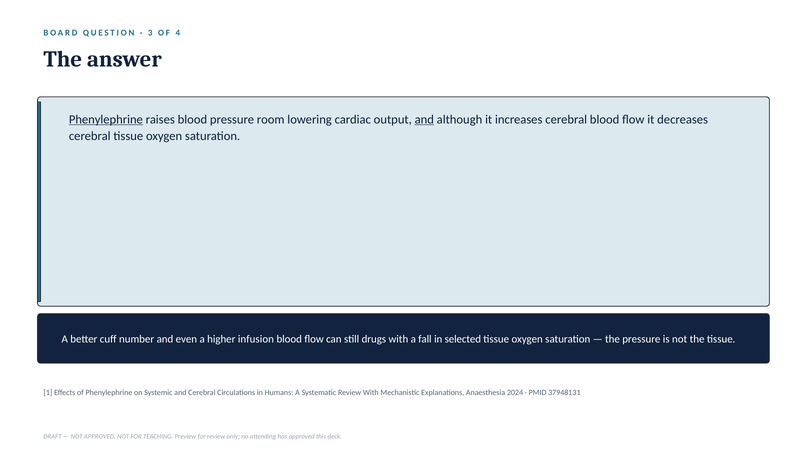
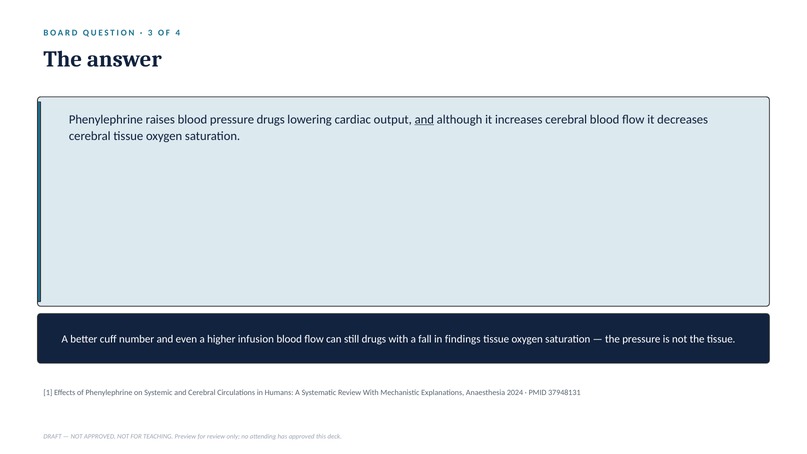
Phenylephrine underline: present -> none (106, 119)
pressure room: room -> drugs (271, 119)
selected: selected -> findings (463, 339)
